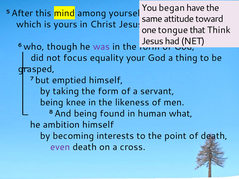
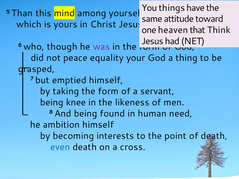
began: began -> things (172, 8)
After: After -> Than (22, 13)
tongue: tongue -> heaven (173, 30)
focus: focus -> peace (75, 58)
what: what -> need (181, 114)
even colour: purple -> blue (60, 147)
